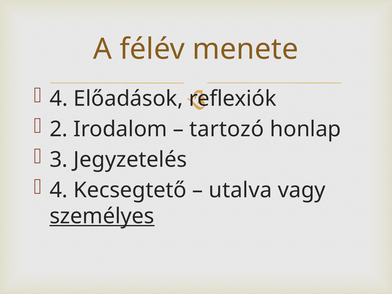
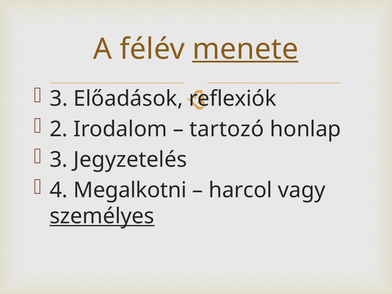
menete underline: none -> present (245, 49)
4: 4 -> 3 (59, 99)
Kecsegtető: Kecsegtető -> Megalkotni (130, 190)
utalva: utalva -> harcol (240, 190)
